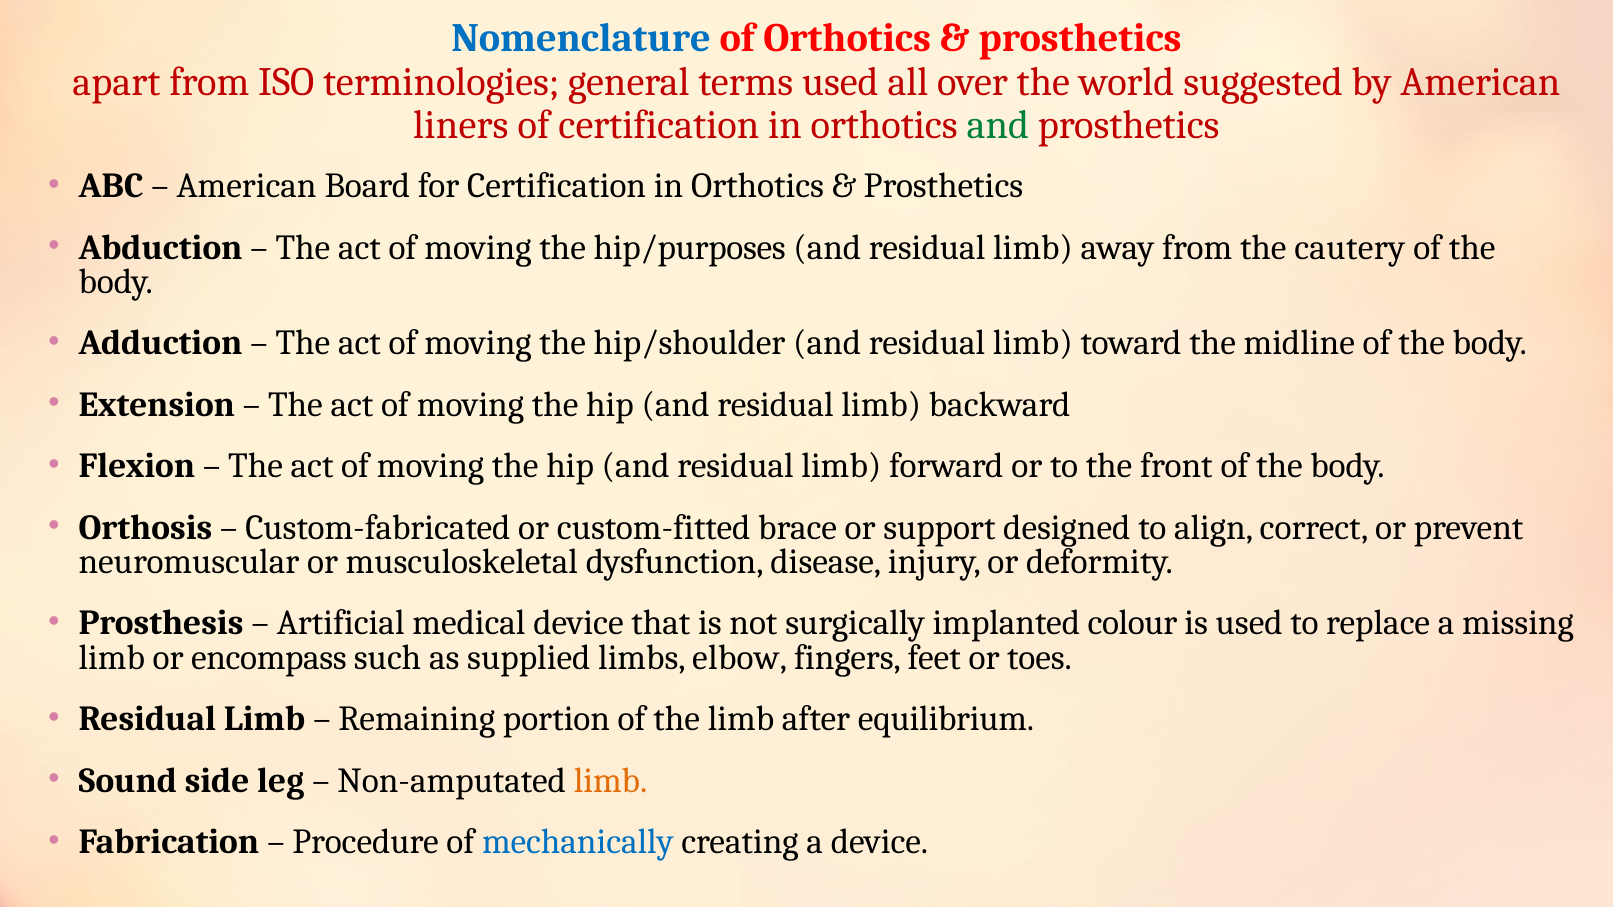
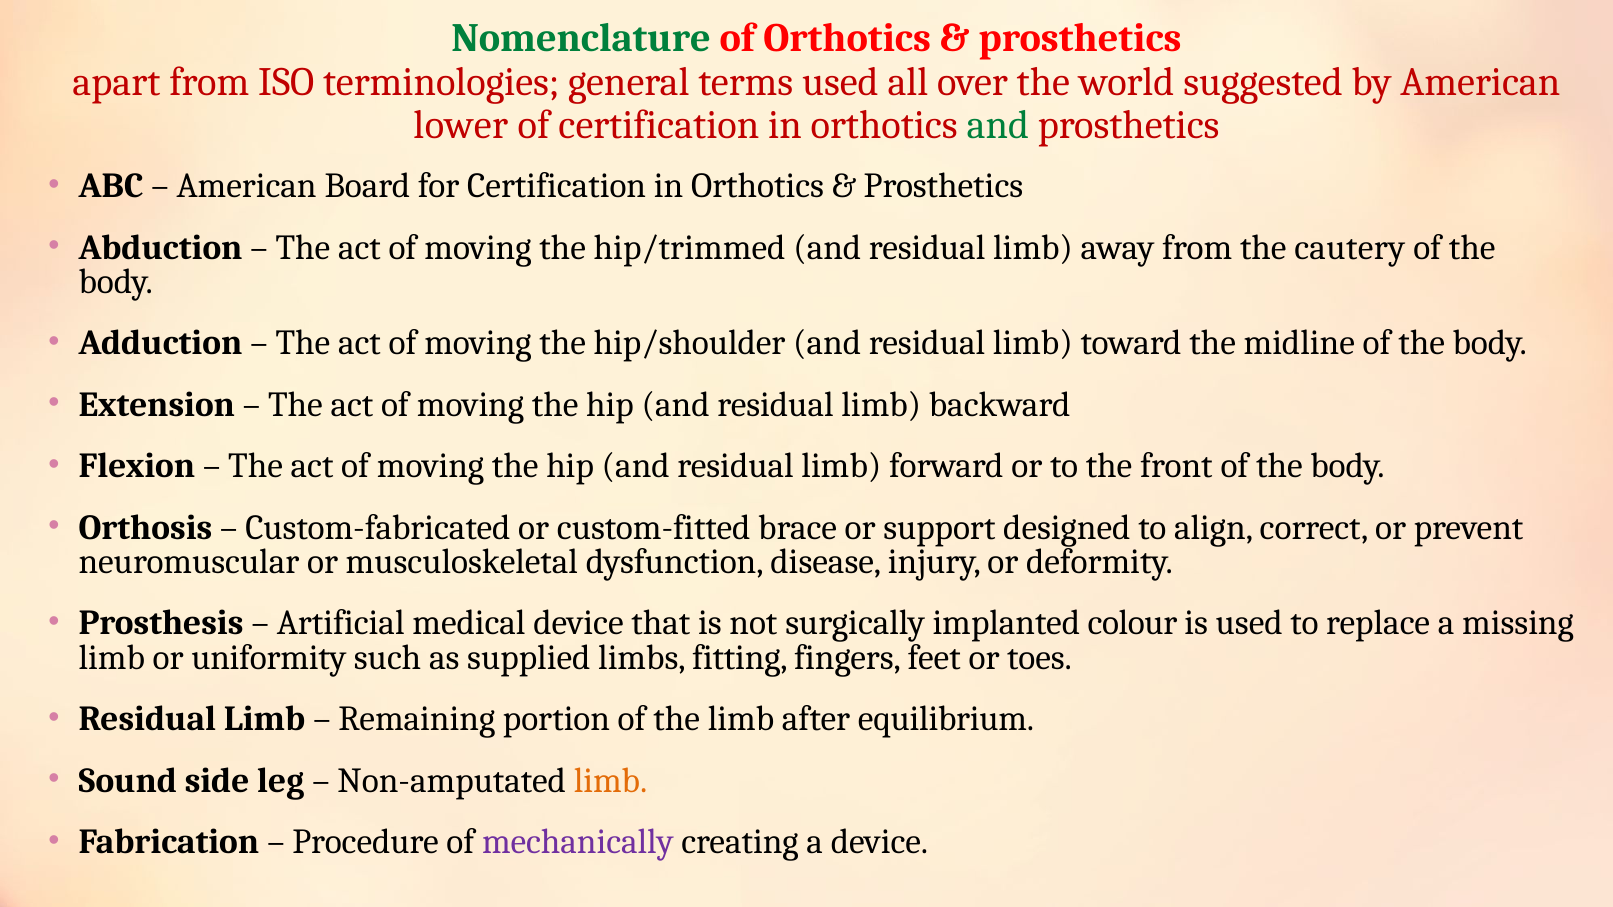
Nomenclature colour: blue -> green (581, 39)
liners: liners -> lower (461, 126)
hip/purposes: hip/purposes -> hip/trimmed (690, 247)
encompass: encompass -> uniformity (269, 658)
elbow: elbow -> fitting (740, 658)
mechanically colour: blue -> purple (578, 842)
